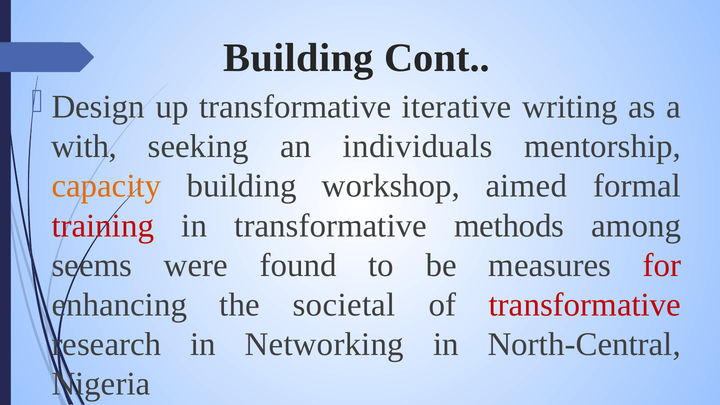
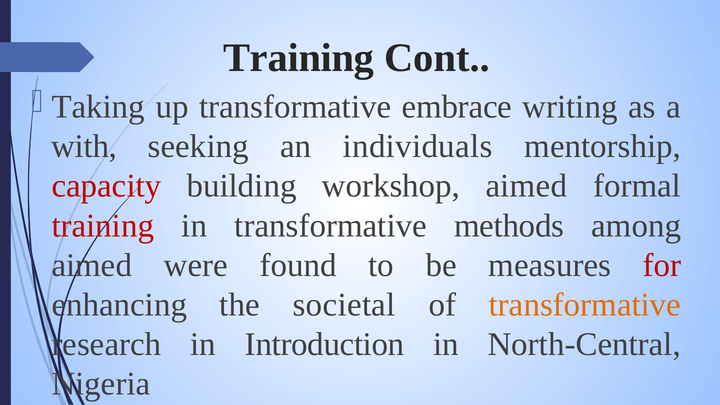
Building: Building -> Training (299, 58)
Design: Design -> Taking (98, 107)
iterative: iterative -> embrace (457, 107)
capacity colour: orange -> red (106, 186)
seems: seems -> aimed (92, 265)
transformative colour: red -> orange (585, 305)
Networking: Networking -> Introduction (325, 344)
